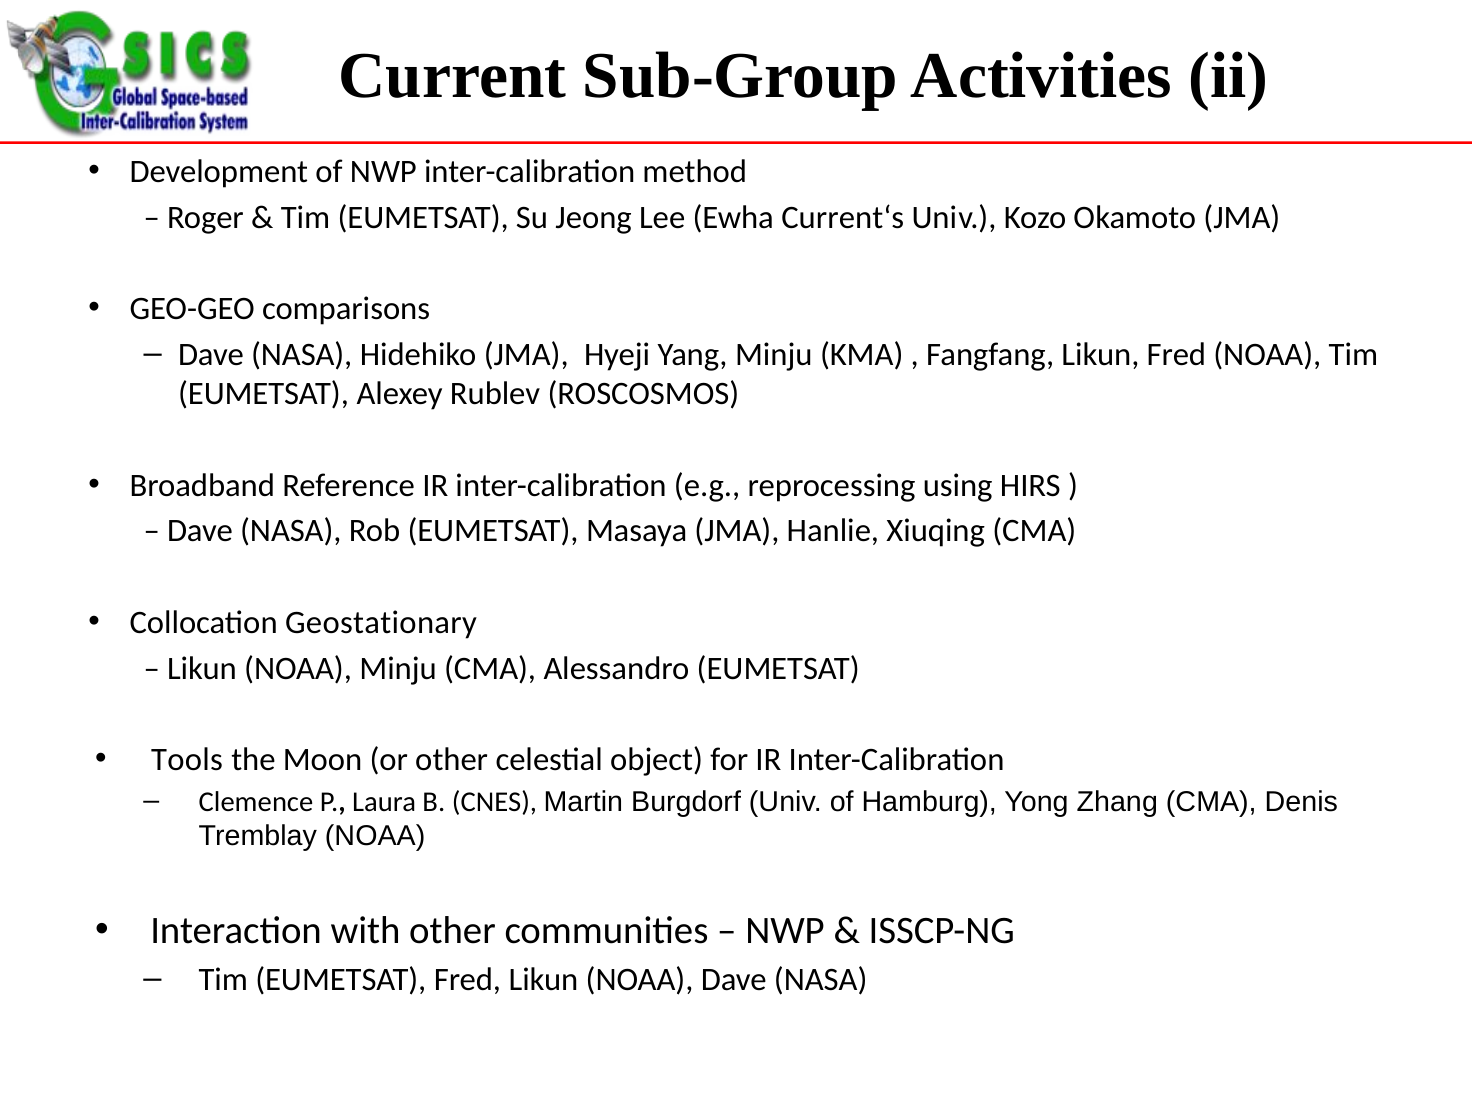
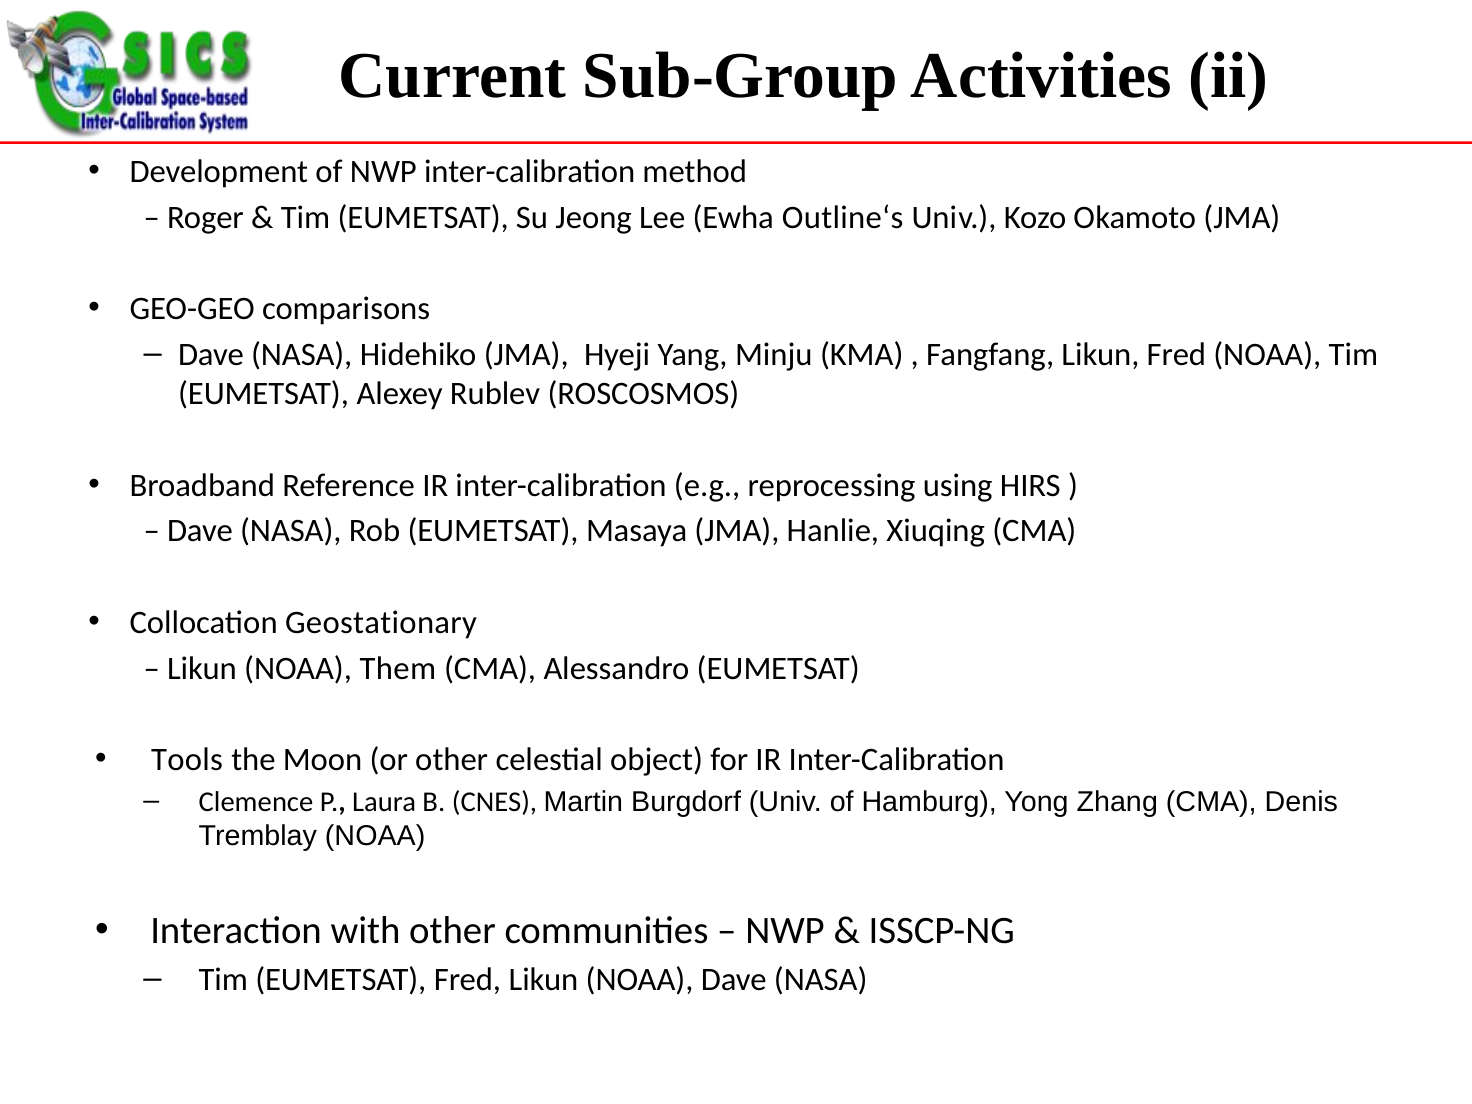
Current‘s: Current‘s -> Outline‘s (843, 218)
NOAA Minju: Minju -> Them (398, 668)
